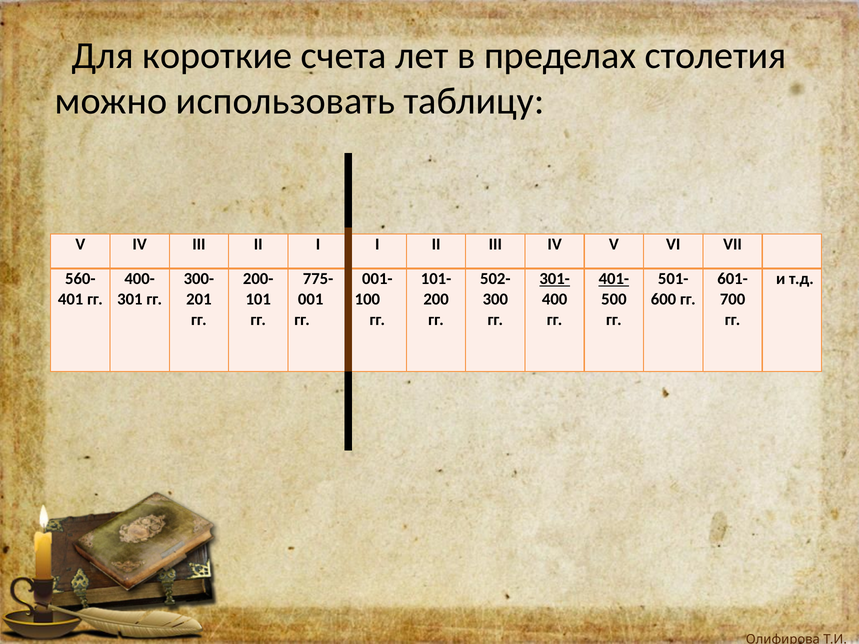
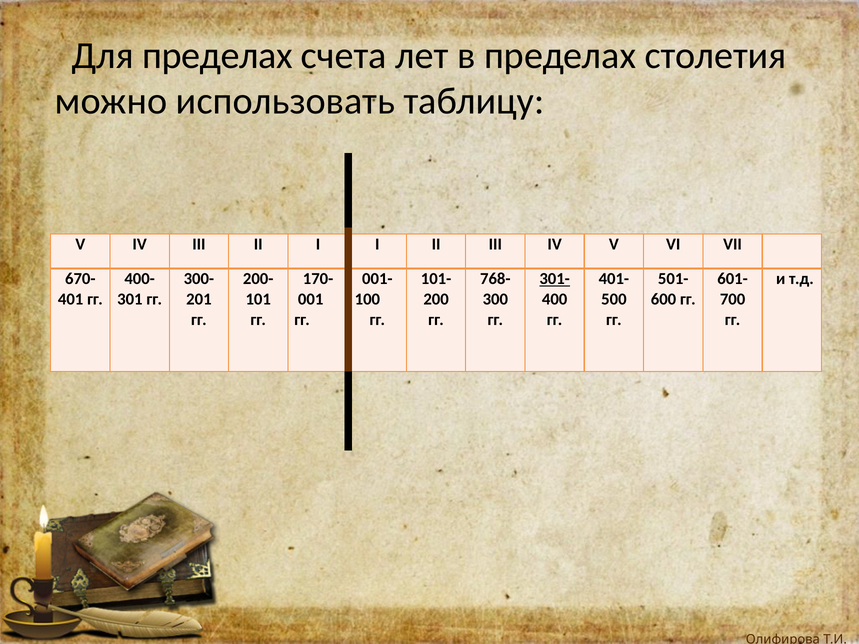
Для короткие: короткие -> пределах (218, 56)
560-: 560- -> 670- (80, 279)
775-: 775- -> 170- (318, 279)
502-: 502- -> 768- (495, 279)
401- underline: present -> none (614, 279)
